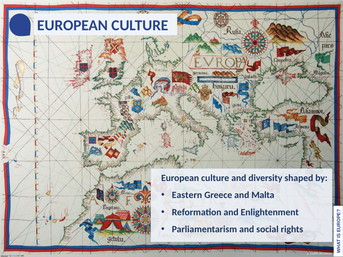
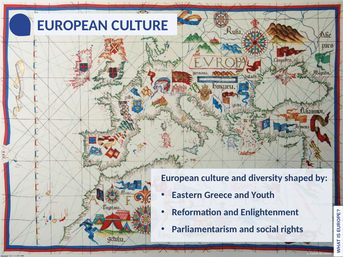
Malta: Malta -> Youth (263, 195)
